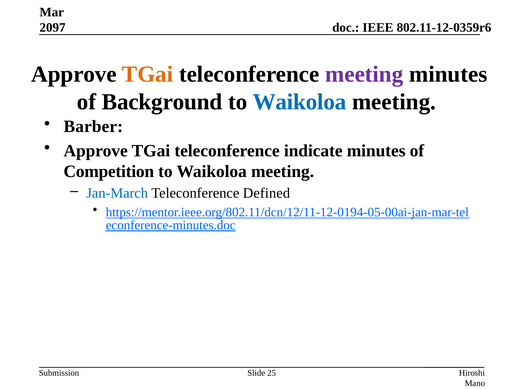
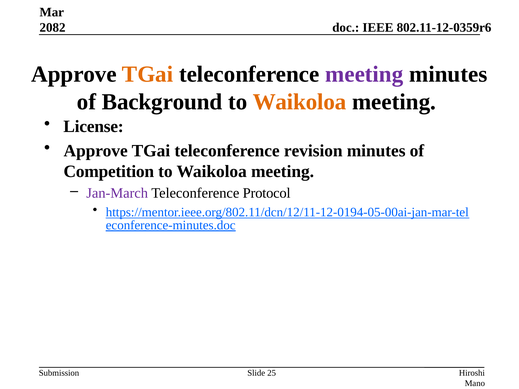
2097: 2097 -> 2082 (53, 28)
Waikoloa colour: blue -> orange (300, 102)
Barber: Barber -> License (93, 127)
indicate: indicate -> revision (313, 151)
Jan-March colour: blue -> purple (117, 193)
Defined: Defined -> Protocol (267, 193)
